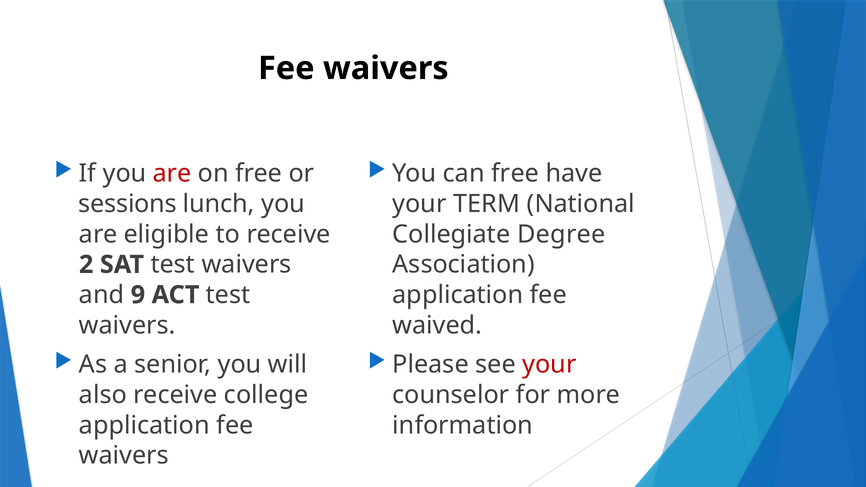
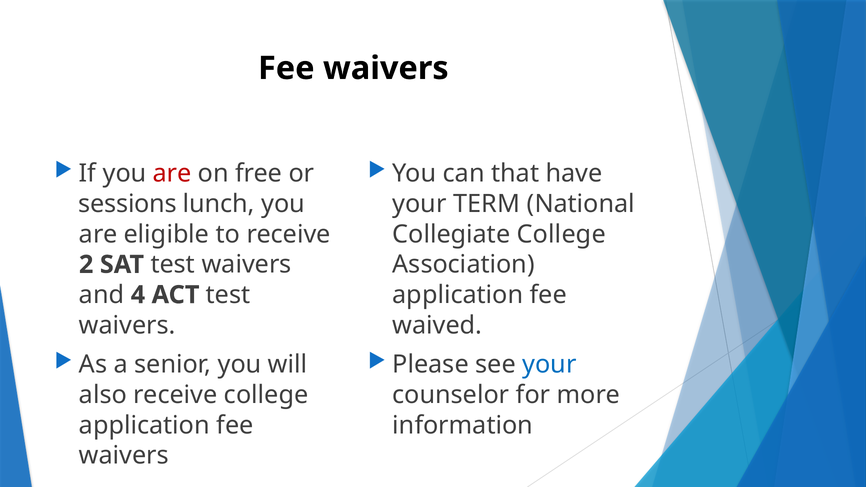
can free: free -> that (515, 174)
Collegiate Degree: Degree -> College (561, 234)
9: 9 -> 4 (138, 295)
your colour: red -> blue (549, 365)
